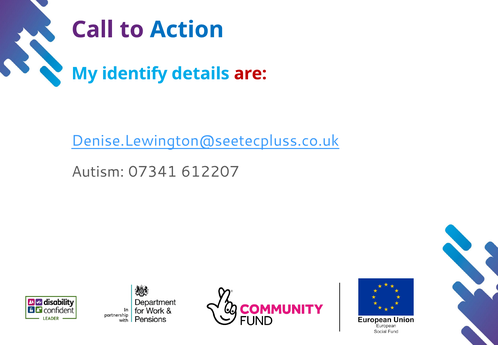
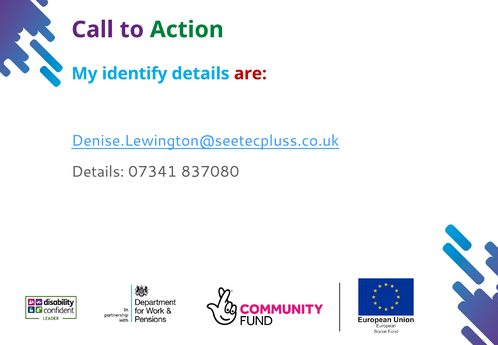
Action colour: blue -> green (187, 30)
Autism: Autism -> Details (98, 172)
612207: 612207 -> 837080 (210, 172)
